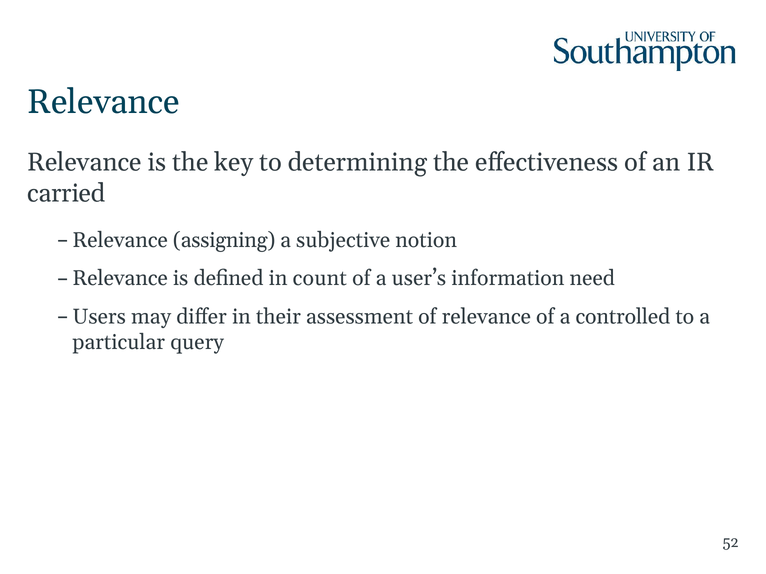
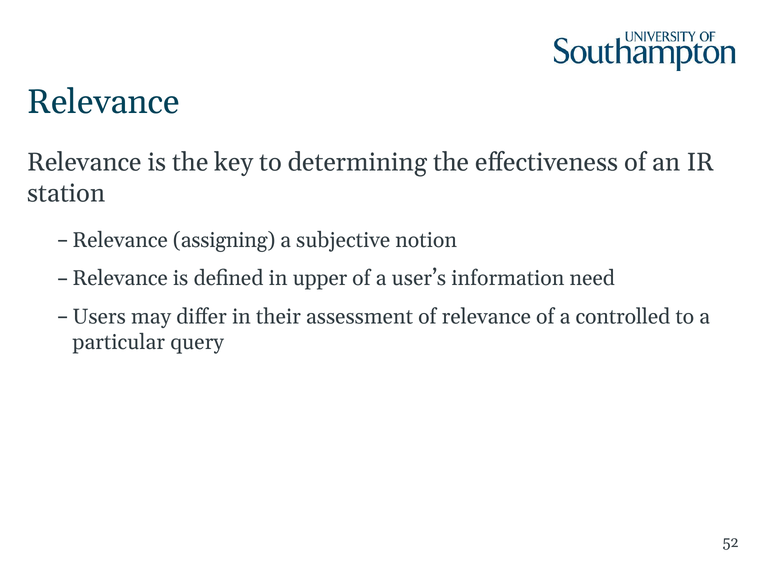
carried: carried -> station (66, 193)
count: count -> upper (320, 279)
